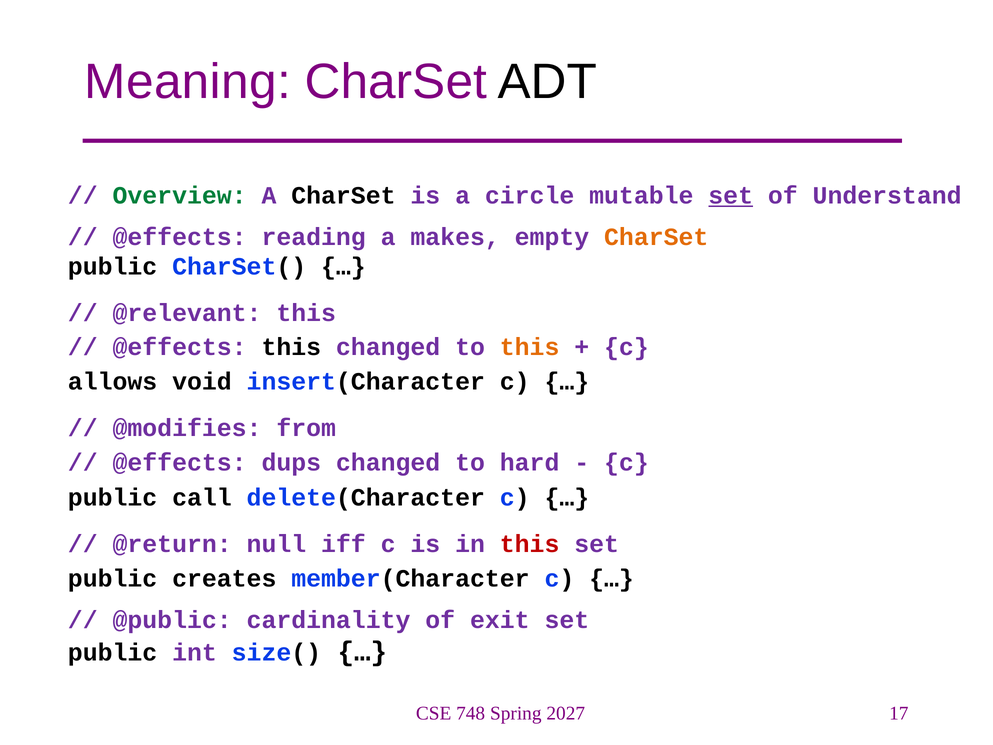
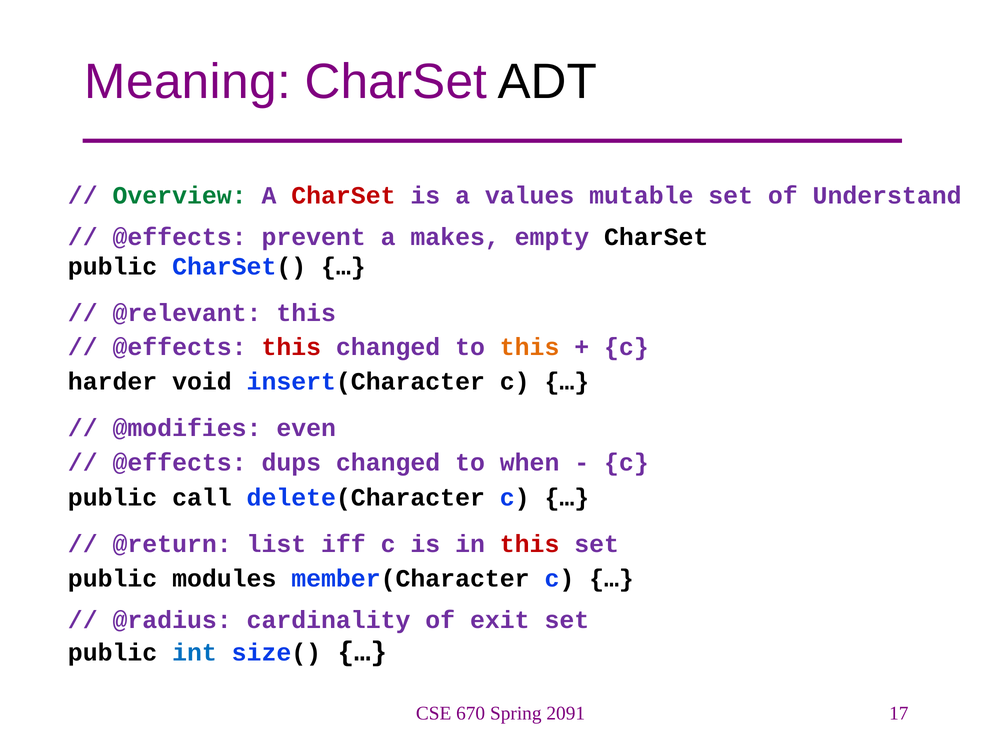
CharSet colour: black -> red (343, 195)
circle: circle -> values (530, 195)
set underline: present -> none (731, 195)
reading: reading -> prevent (314, 237)
CharSet colour: orange -> black (656, 237)
this colour: black -> red (291, 347)
allows: allows -> harder (113, 382)
from: from -> even (306, 428)
hard: hard -> when (530, 463)
null: null -> list (276, 544)
creates: creates -> modules (224, 578)
@public: @public -> @radius (172, 620)
int colour: purple -> blue (194, 652)
748: 748 -> 670 (471, 713)
2027: 2027 -> 2091 (566, 713)
